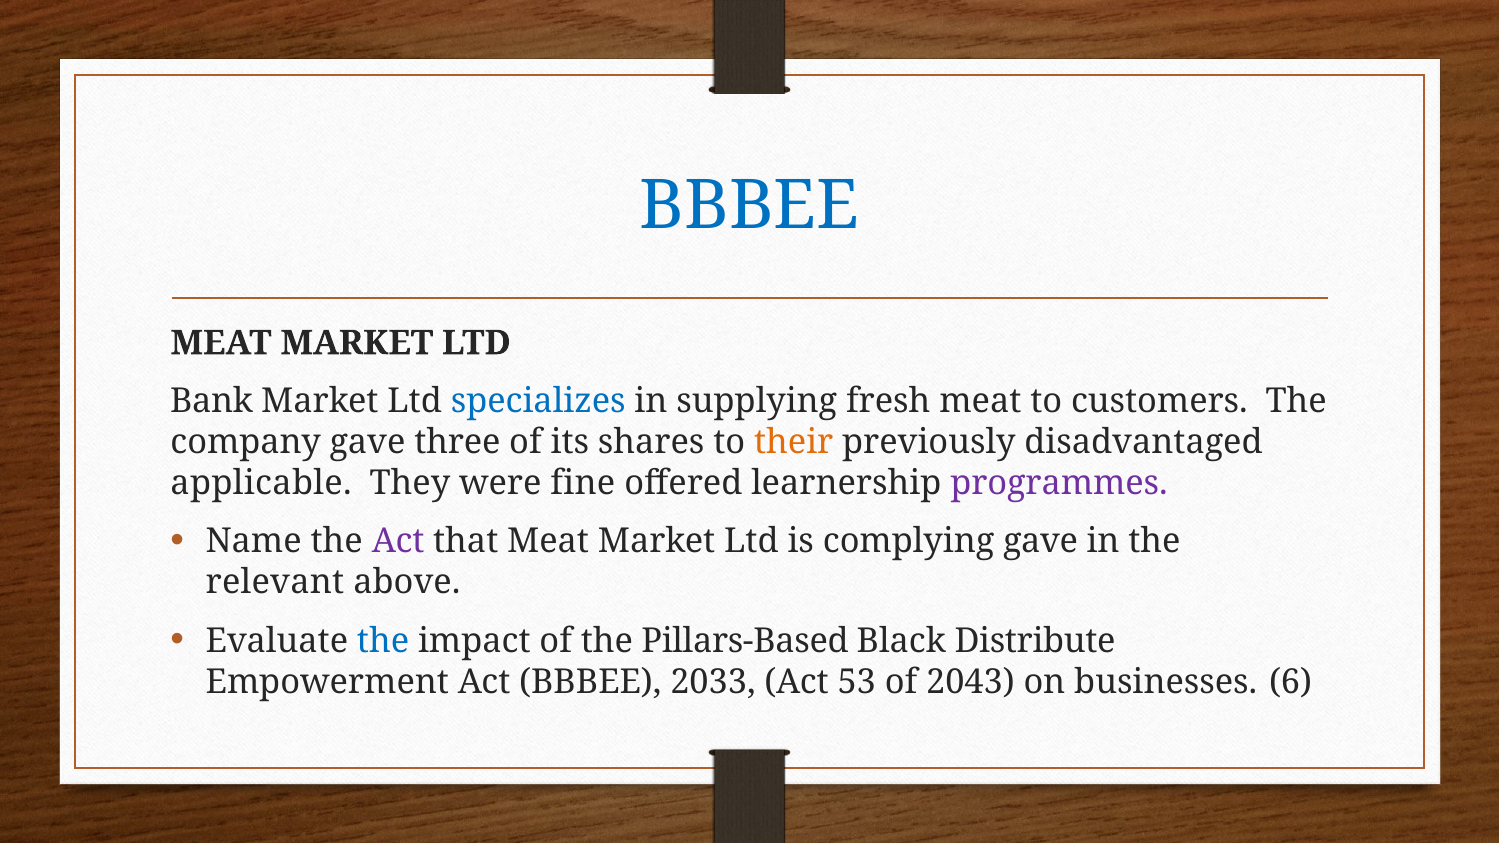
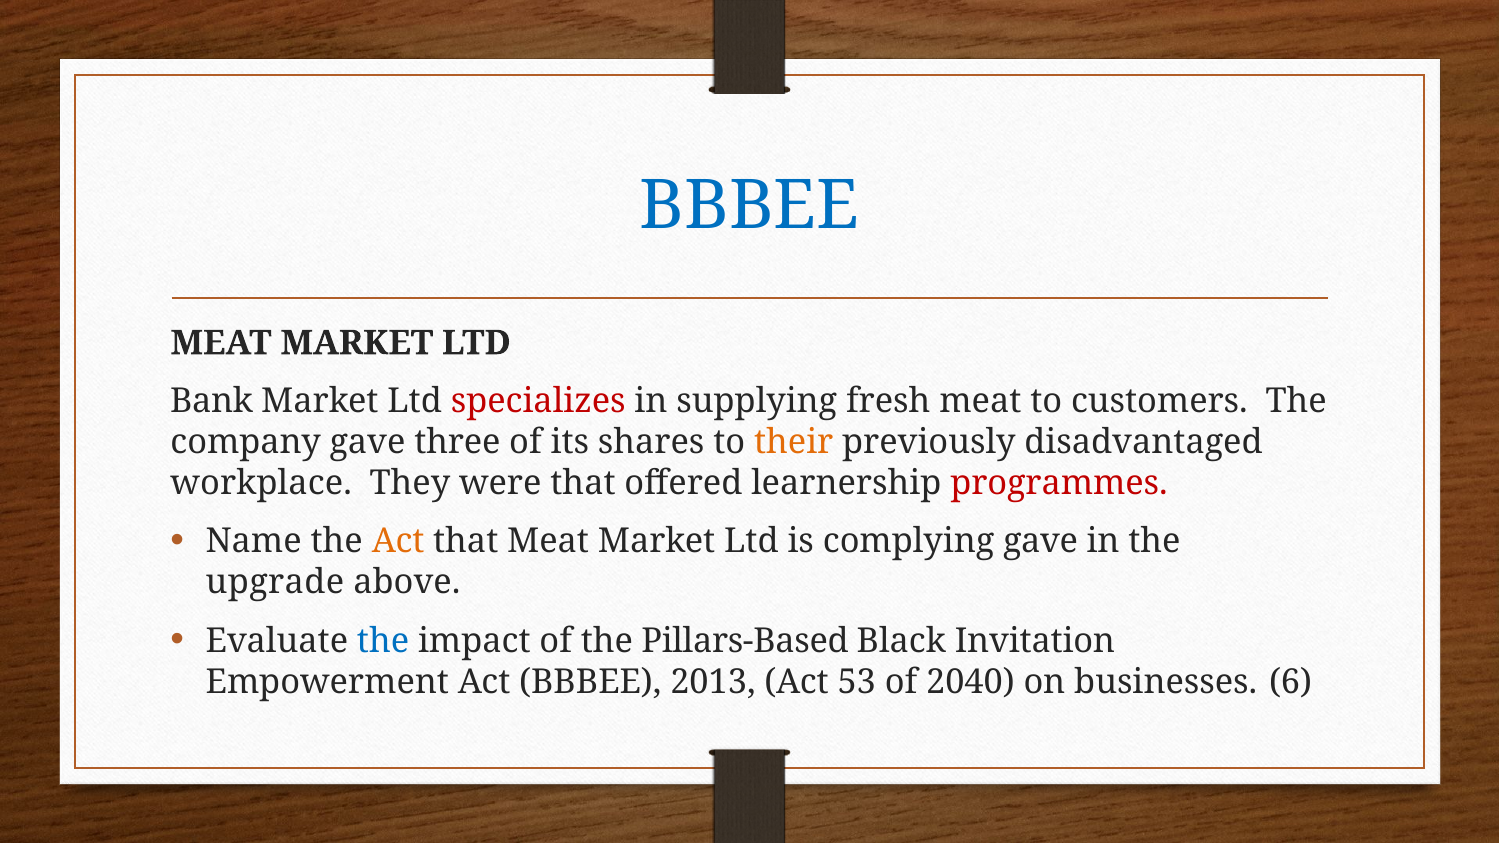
specializes colour: blue -> red (538, 401)
applicable: applicable -> workplace (261, 484)
were fine: fine -> that (583, 484)
programmes colour: purple -> red (1059, 484)
Act colour: purple -> orange (398, 542)
relevant: relevant -> upgrade (275, 583)
Distribute: Distribute -> Invitation (1035, 641)
2033: 2033 -> 2013 (713, 682)
2043: 2043 -> 2040 (970, 682)
